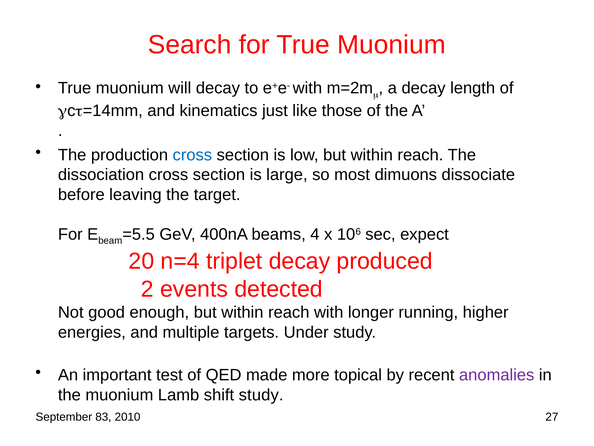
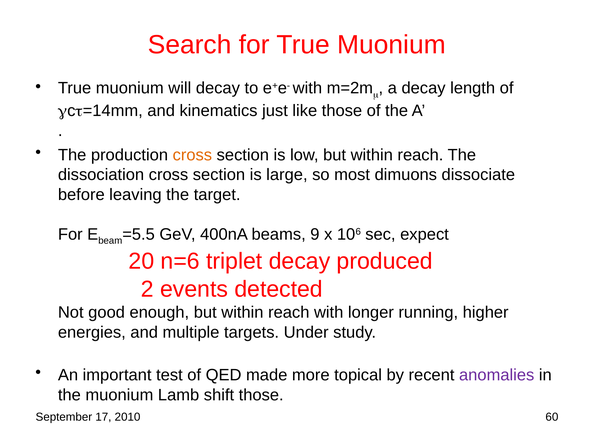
cross colour: blue -> orange (192, 155)
4: 4 -> 9 (315, 234)
n=4: n=4 -> n=6 (180, 261)
shift study: study -> those (261, 395)
83: 83 -> 17 (103, 416)
27: 27 -> 60 (552, 416)
